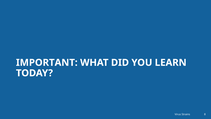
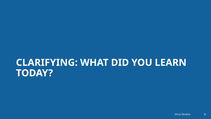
IMPORTANT: IMPORTANT -> CLARIFYING (47, 62)
